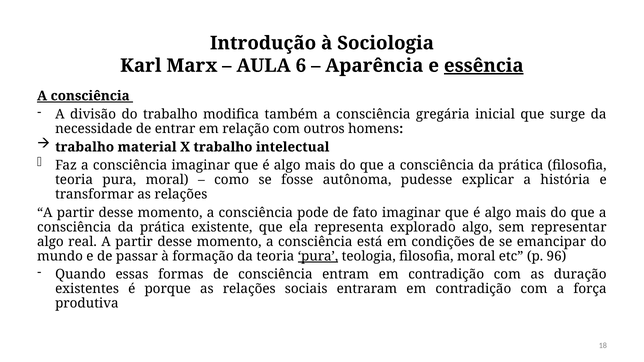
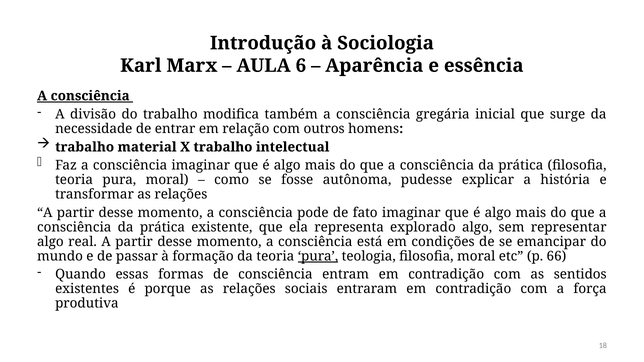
essência underline: present -> none (484, 66)
96: 96 -> 66 (556, 256)
duração: duração -> sentidos (580, 275)
